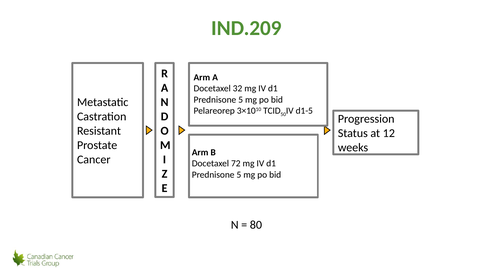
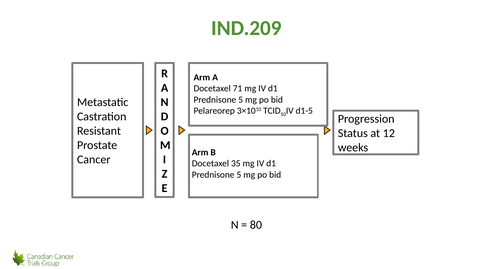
32: 32 -> 71 (238, 89)
72: 72 -> 35 (236, 163)
